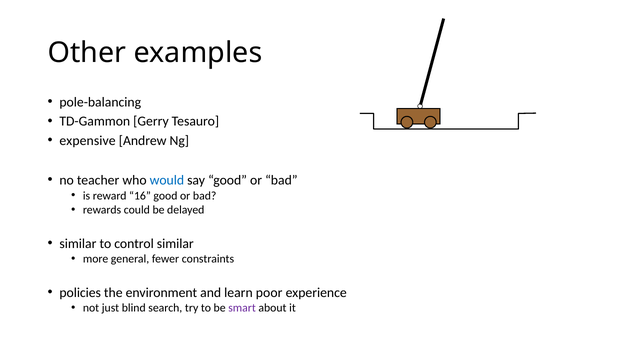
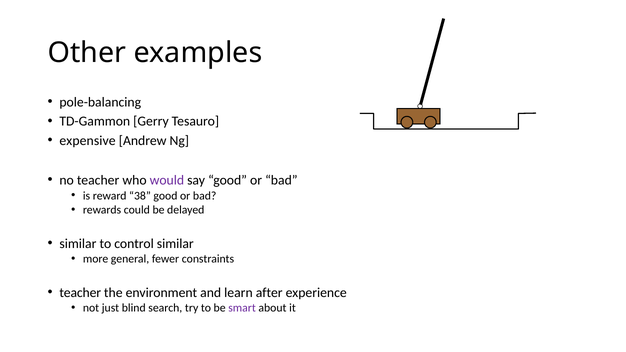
would colour: blue -> purple (167, 180)
16: 16 -> 38 (140, 196)
policies: policies -> teacher (80, 293)
poor: poor -> after (269, 293)
